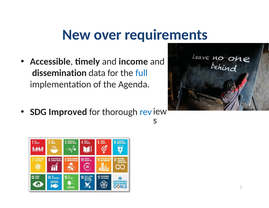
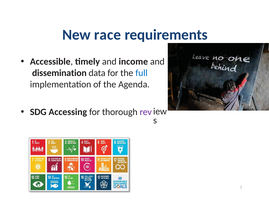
over: over -> race (108, 35)
Improved: Improved -> Accessing (68, 112)
rev colour: blue -> purple (146, 112)
